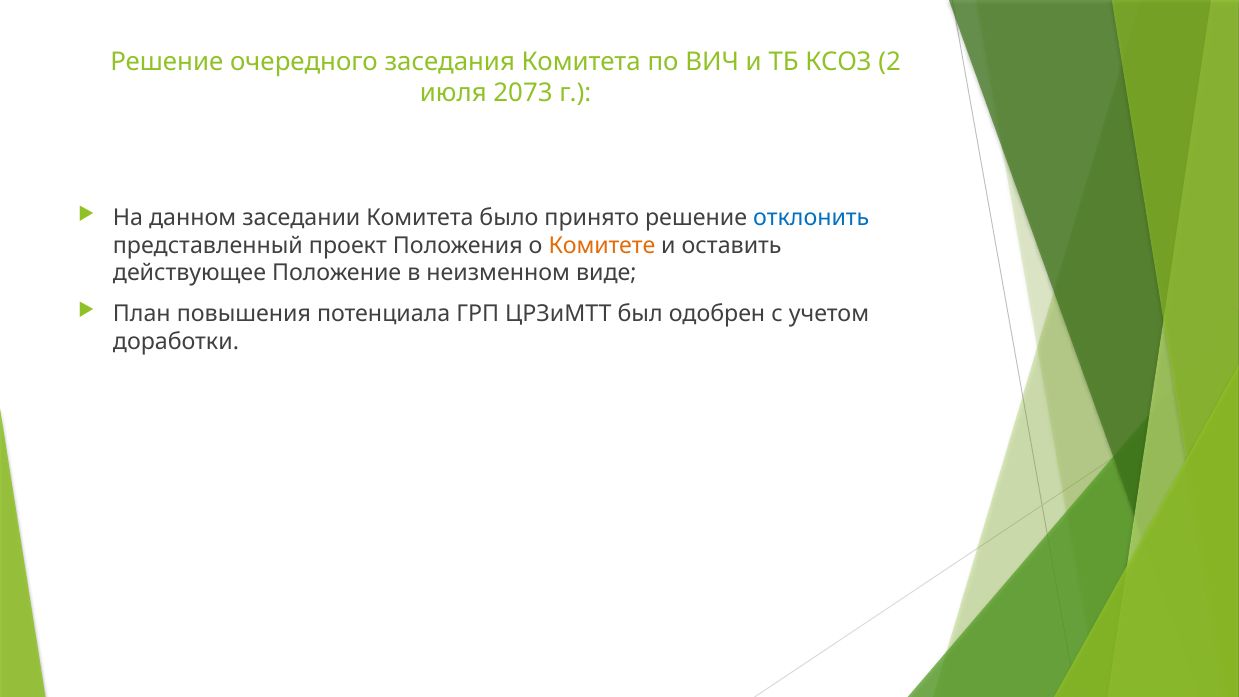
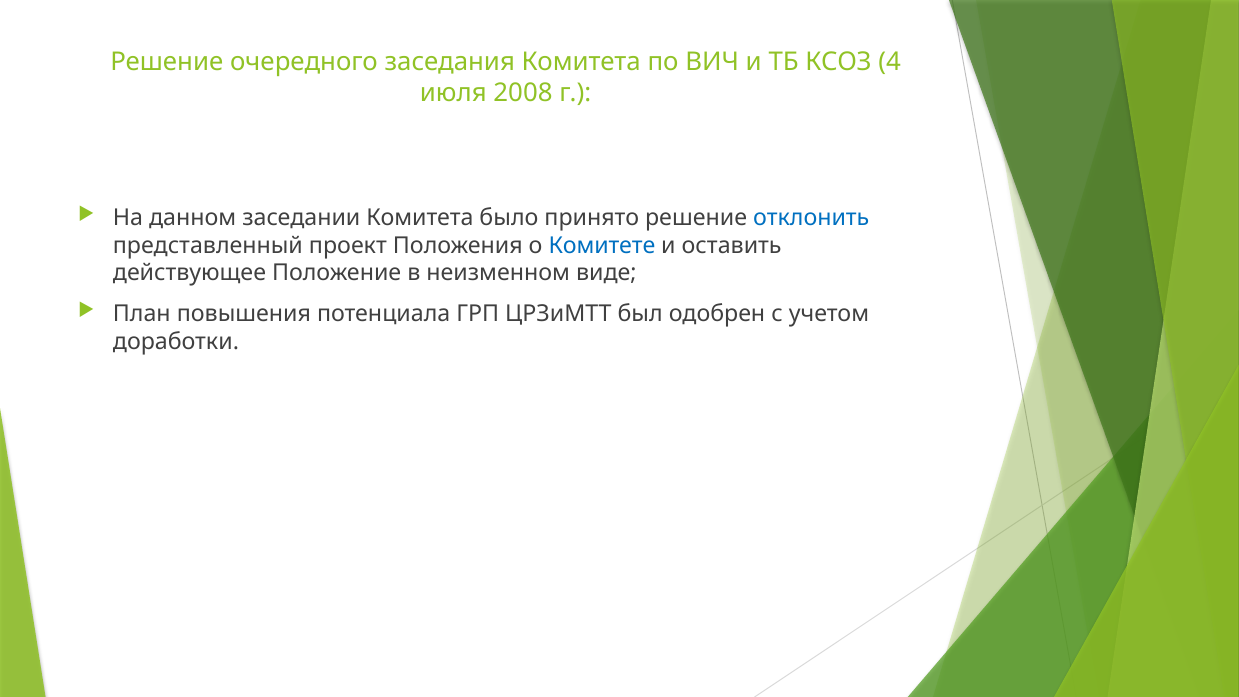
2: 2 -> 4 (890, 62)
2073: 2073 -> 2008 (523, 93)
Комитете colour: orange -> blue (602, 245)
